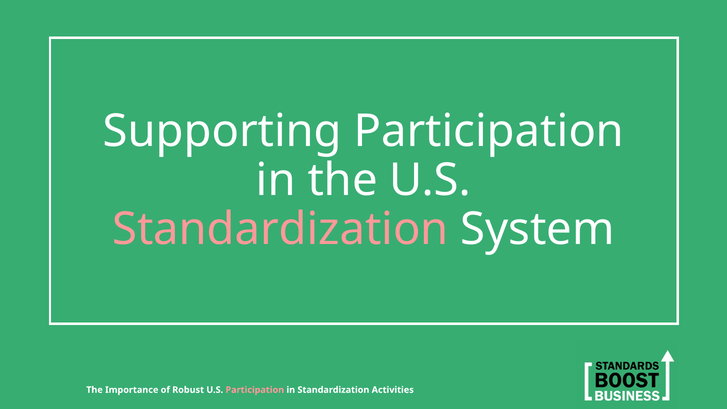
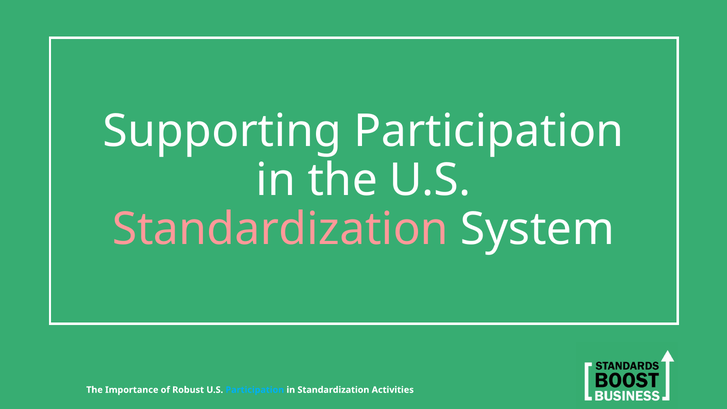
Participation colour: pink -> light blue (255, 390)
